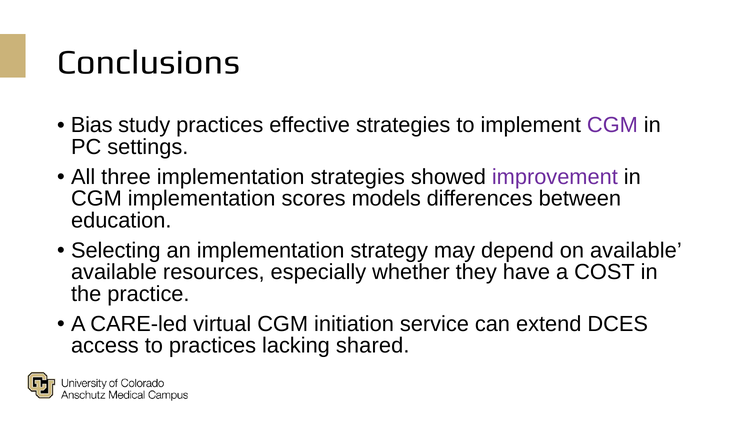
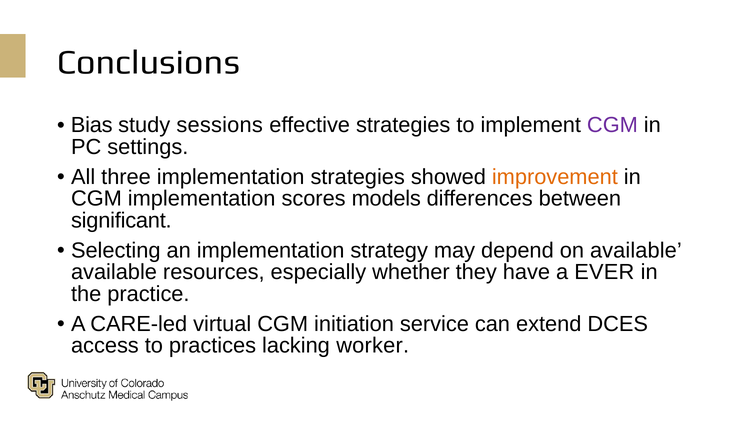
study practices: practices -> sessions (220, 125)
improvement colour: purple -> orange (555, 177)
education: education -> significant (121, 220)
COST: COST -> EVER (604, 272)
shared: shared -> worker (373, 345)
